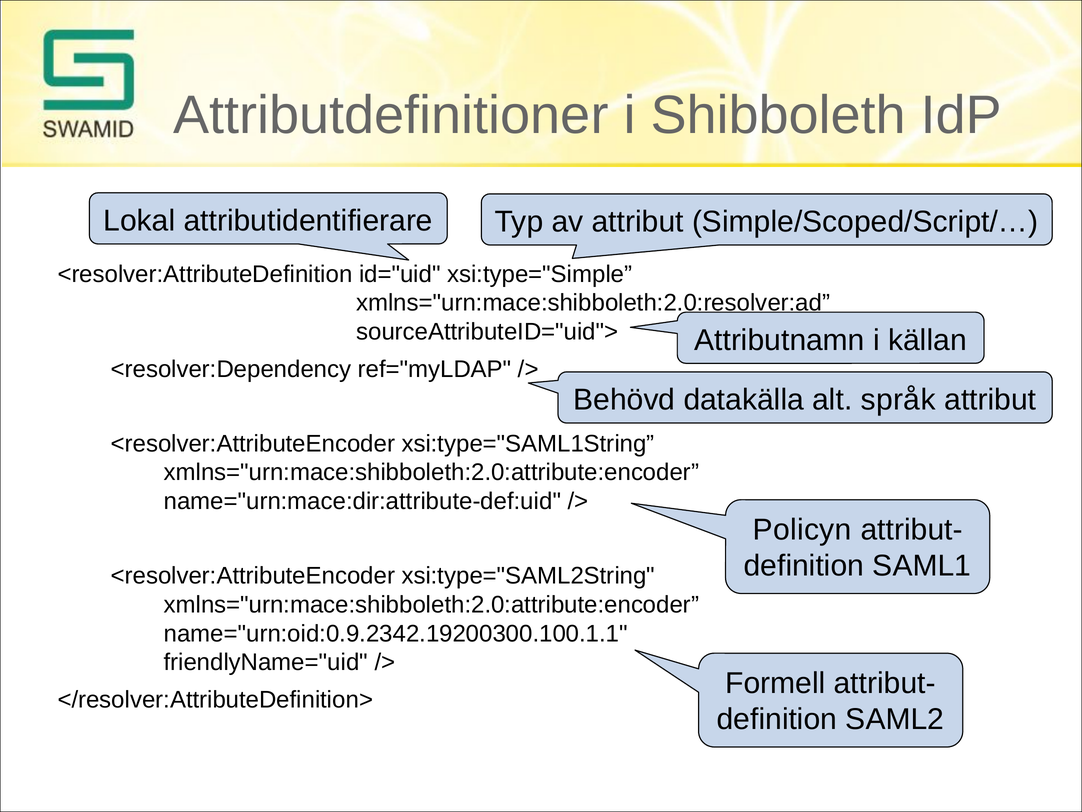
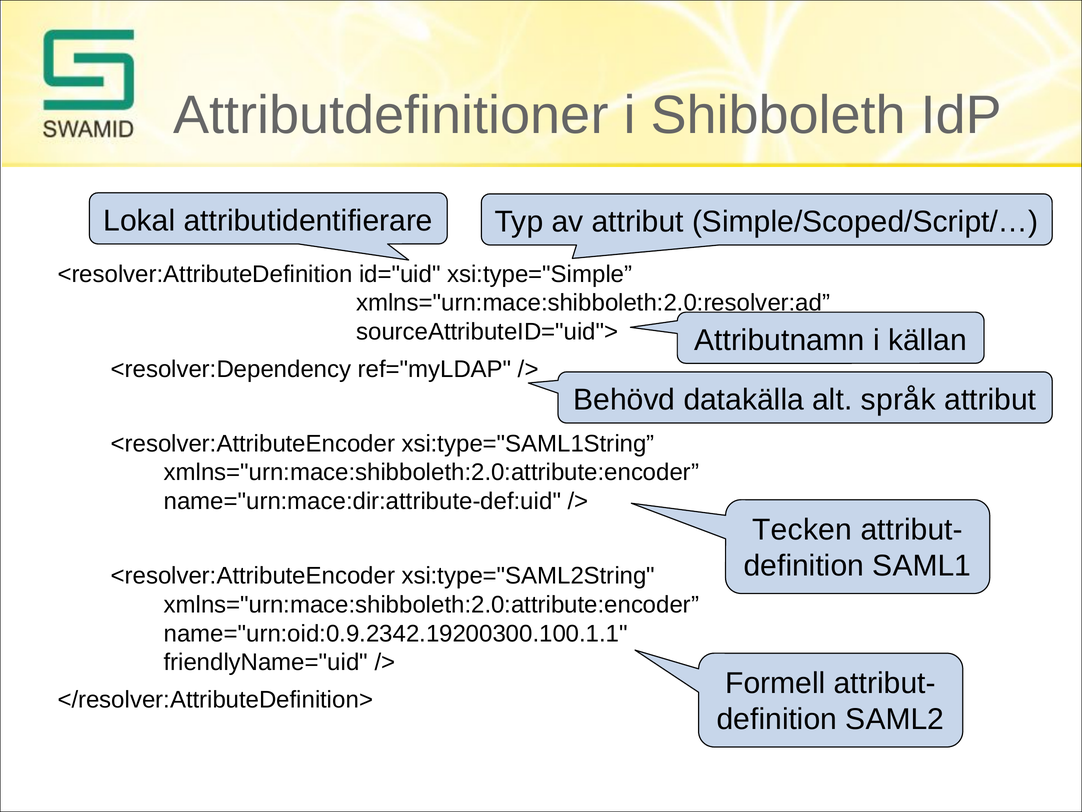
Policyn: Policyn -> Tecken (802, 530)
